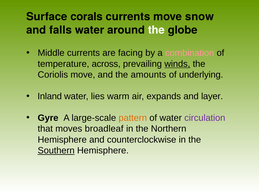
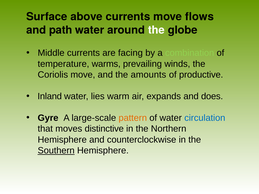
corals: corals -> above (86, 17)
snow: snow -> flows (200, 17)
falls: falls -> path (61, 30)
combination colour: pink -> light green (190, 53)
across: across -> warms (106, 64)
winds underline: present -> none (177, 64)
underlying: underlying -> productive (201, 75)
layer: layer -> does (212, 96)
circulation colour: purple -> blue (205, 118)
broadleaf: broadleaf -> distinctive (104, 129)
